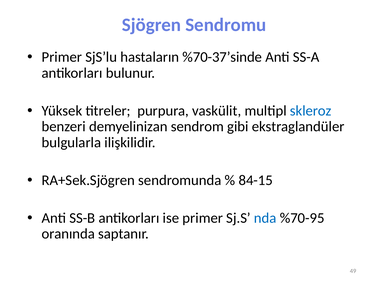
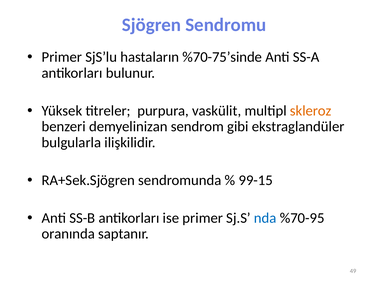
%70-37’sinde: %70-37’sinde -> %70-75’sinde (222, 57)
skleroz colour: blue -> orange (311, 111)
84-15: 84-15 -> 99-15 (256, 180)
